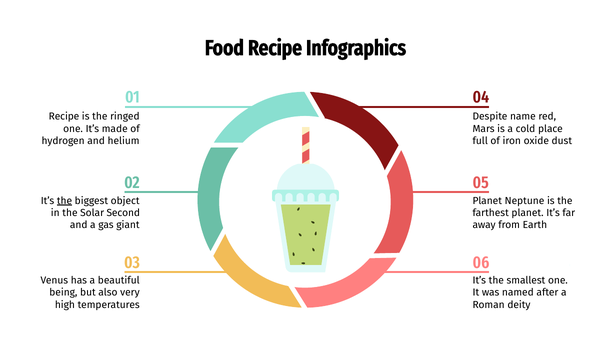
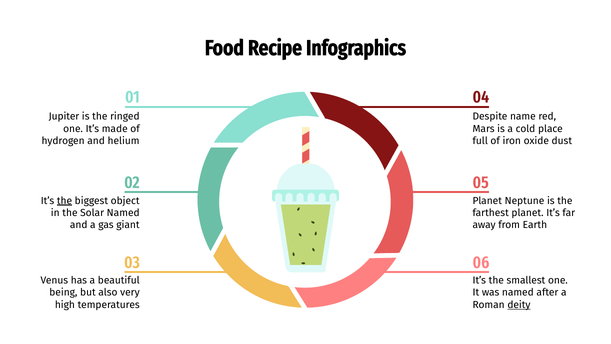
Recipe: Recipe -> Jupiter (64, 116)
Solar Second: Second -> Named (123, 213)
deity underline: none -> present (519, 305)
